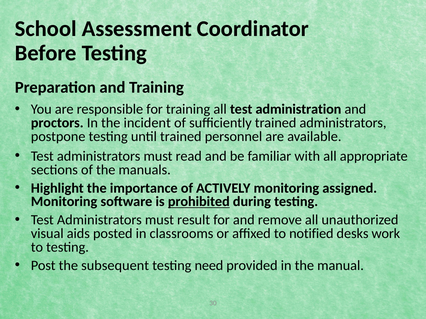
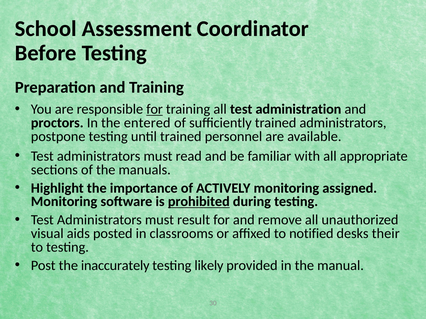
for underline: none -> present (155, 109)
incident: incident -> entered (147, 123)
work: work -> their (386, 234)
subsequent: subsequent -> inaccurately (115, 266)
need: need -> likely (209, 266)
